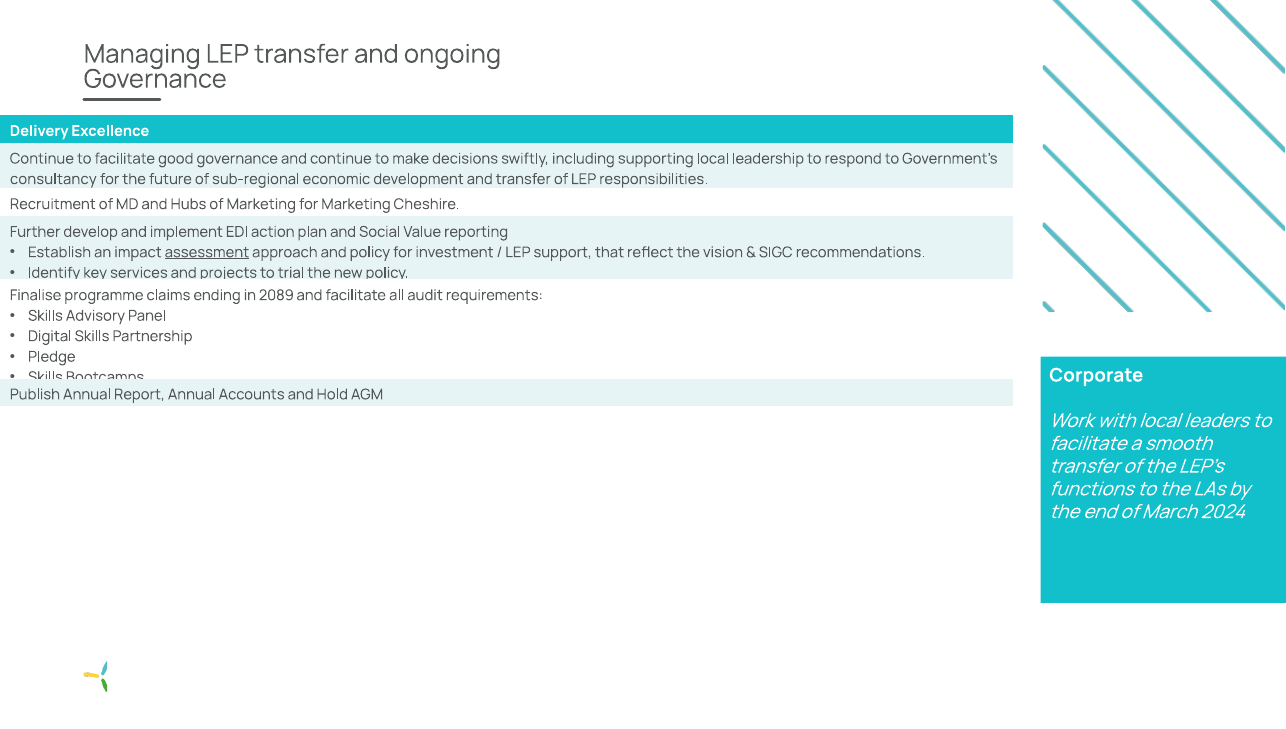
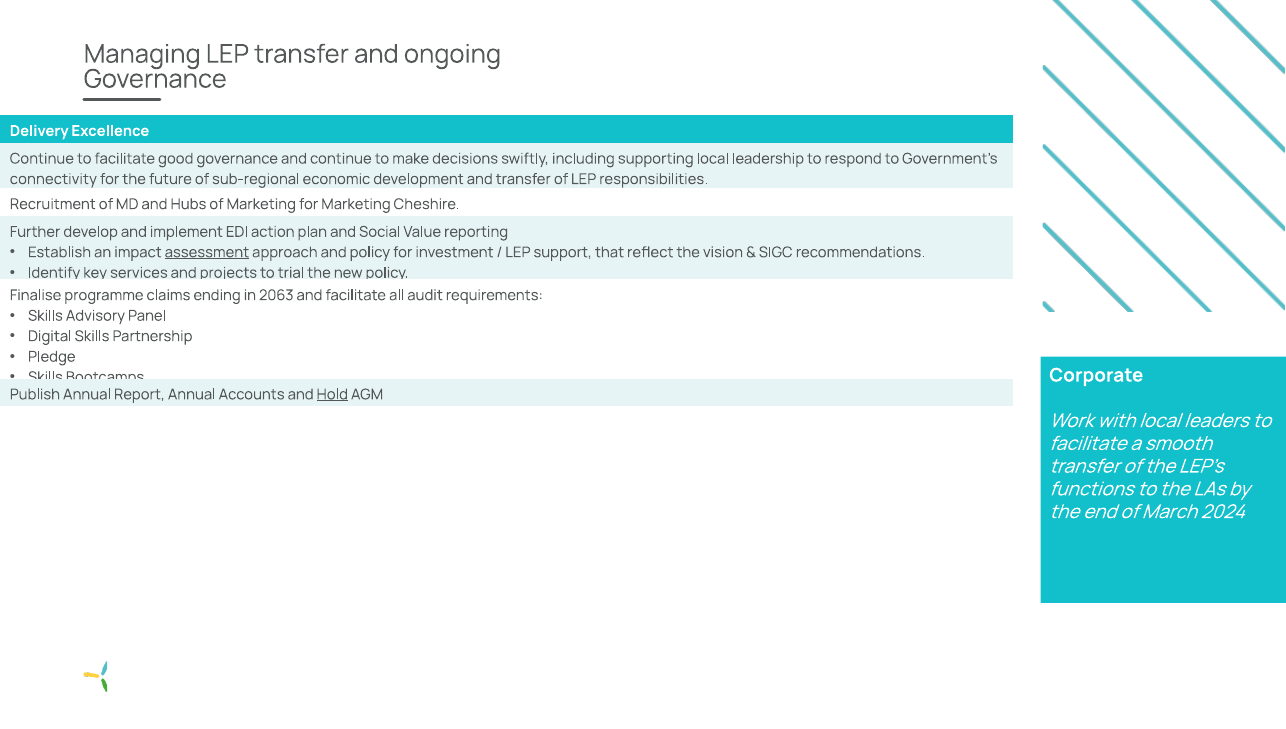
consultancy: consultancy -> connectivity (53, 179)
2089: 2089 -> 2063 (276, 295)
Hold underline: none -> present (332, 395)
